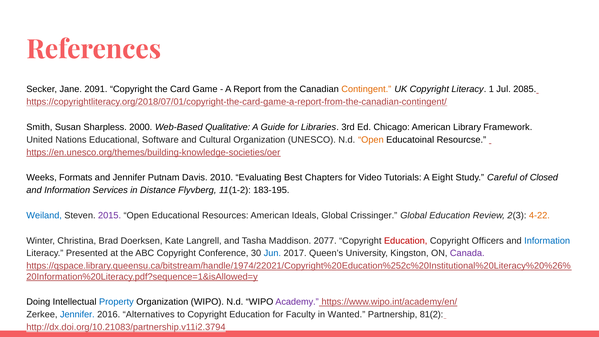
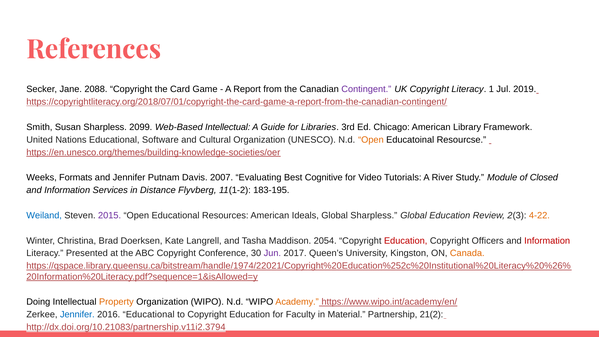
2091: 2091 -> 2088 (96, 89)
Contingent colour: orange -> purple (366, 89)
2085: 2085 -> 2019 (525, 89)
2000: 2000 -> 2099 (141, 127)
Web-Based Qualitative: Qualitative -> Intellectual (228, 127)
2010: 2010 -> 2007 (222, 178)
Chapters: Chapters -> Cognitive (324, 178)
Eight: Eight -> River (442, 178)
Careful: Careful -> Module (502, 178)
Global Crissinger: Crissinger -> Sharpless (374, 215)
2077: 2077 -> 2054 (325, 241)
Information colour: blue -> red (547, 241)
Jun colour: blue -> purple (272, 253)
Canada colour: purple -> orange (467, 253)
Property colour: blue -> orange (116, 302)
Academy colour: purple -> orange (297, 302)
2016 Alternatives: Alternatives -> Educational (149, 314)
Wanted: Wanted -> Material (347, 314)
81(2: 81(2 -> 21(2 (432, 314)
